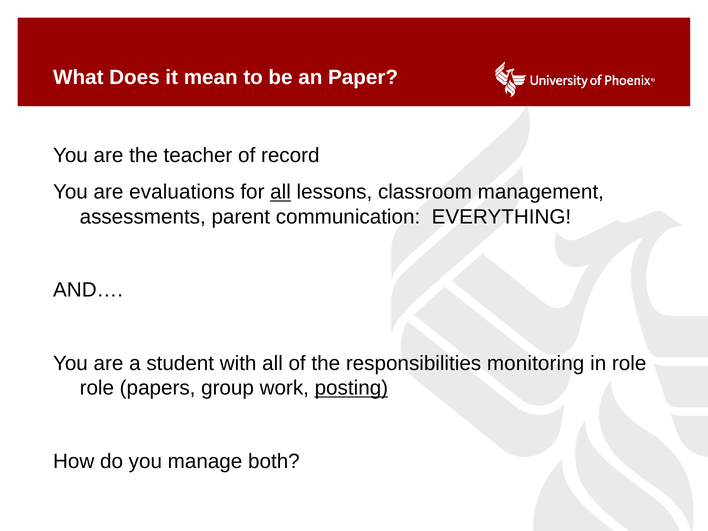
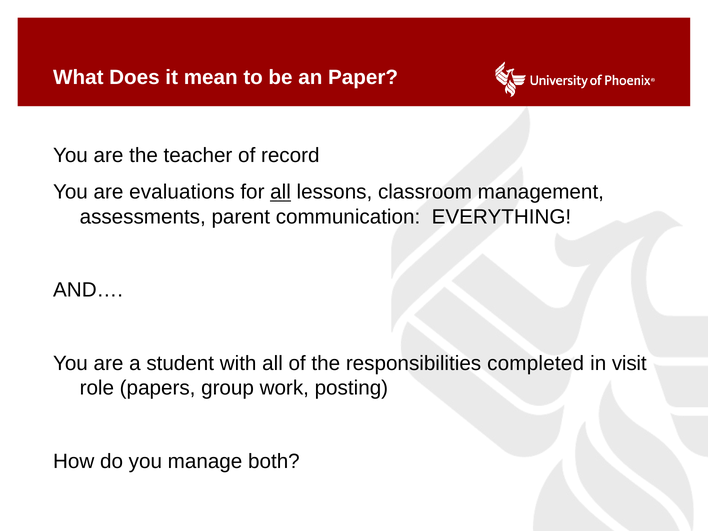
monitoring: monitoring -> completed (536, 363)
in role: role -> visit (629, 363)
posting underline: present -> none (351, 388)
